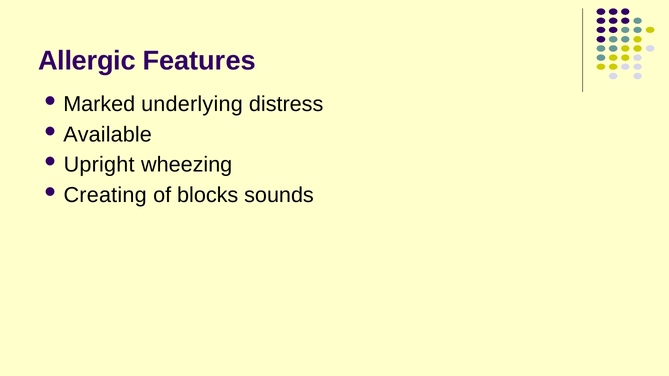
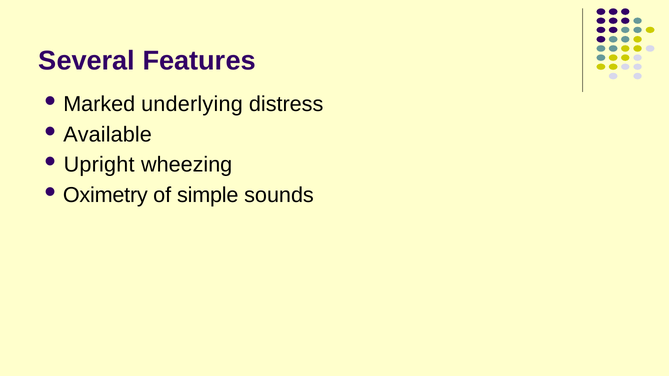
Allergic: Allergic -> Several (87, 61)
Creating: Creating -> Oximetry (105, 195)
blocks: blocks -> simple (208, 195)
